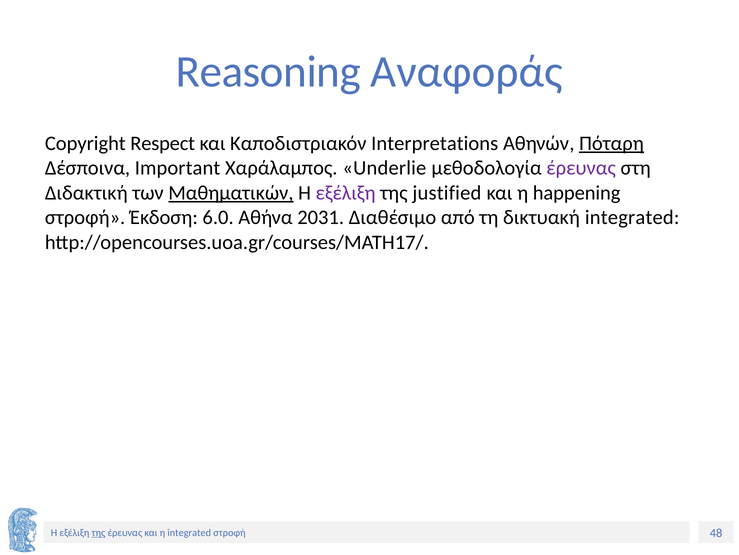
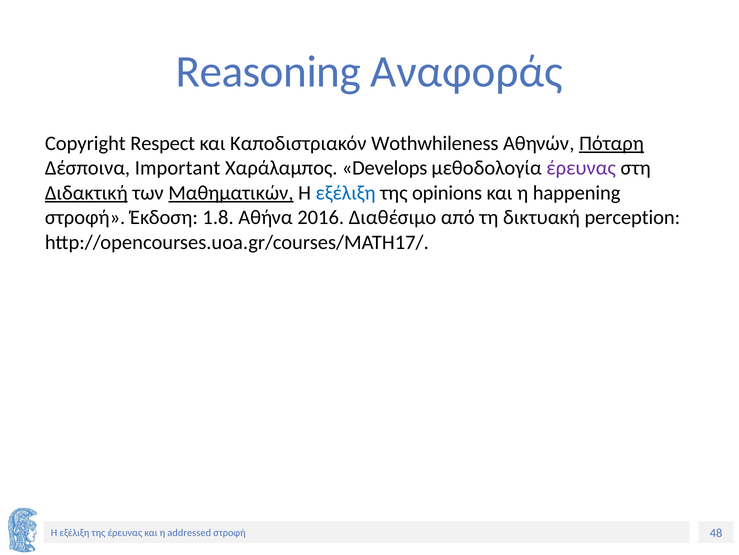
Interpretations: Interpretations -> Wothwhileness (435, 143)
Underlie: Underlie -> Develops (385, 168)
Διδακτική underline: none -> present (86, 193)
εξέλιξη colour: purple -> blue (346, 193)
justified: justified -> opinions (447, 193)
6.0: 6.0 -> 1.8 (218, 217)
2031: 2031 -> 2016 (321, 217)
δικτυακή integrated: integrated -> perception (632, 217)
της underline: present -> none (98, 532)
η integrated: integrated -> addressed (189, 532)
